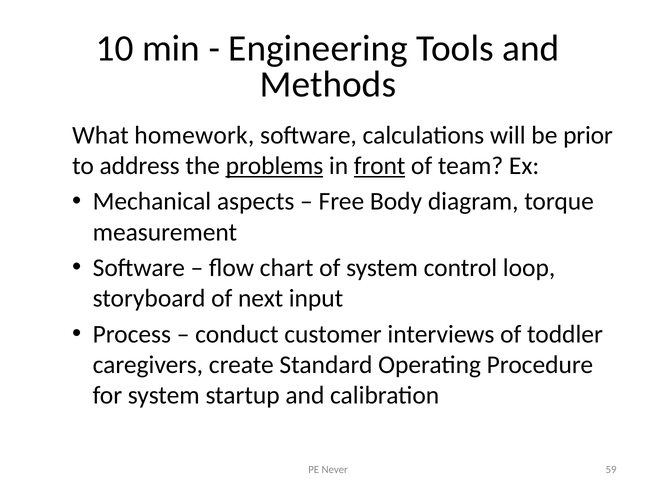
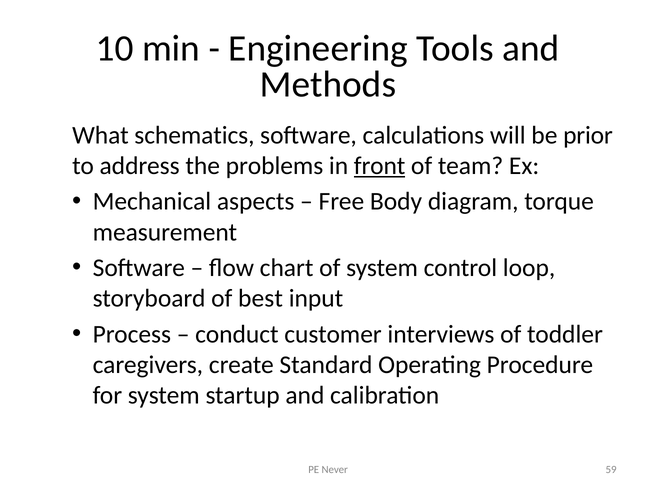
homework: homework -> schematics (194, 135)
problems underline: present -> none (274, 166)
next: next -> best (261, 299)
